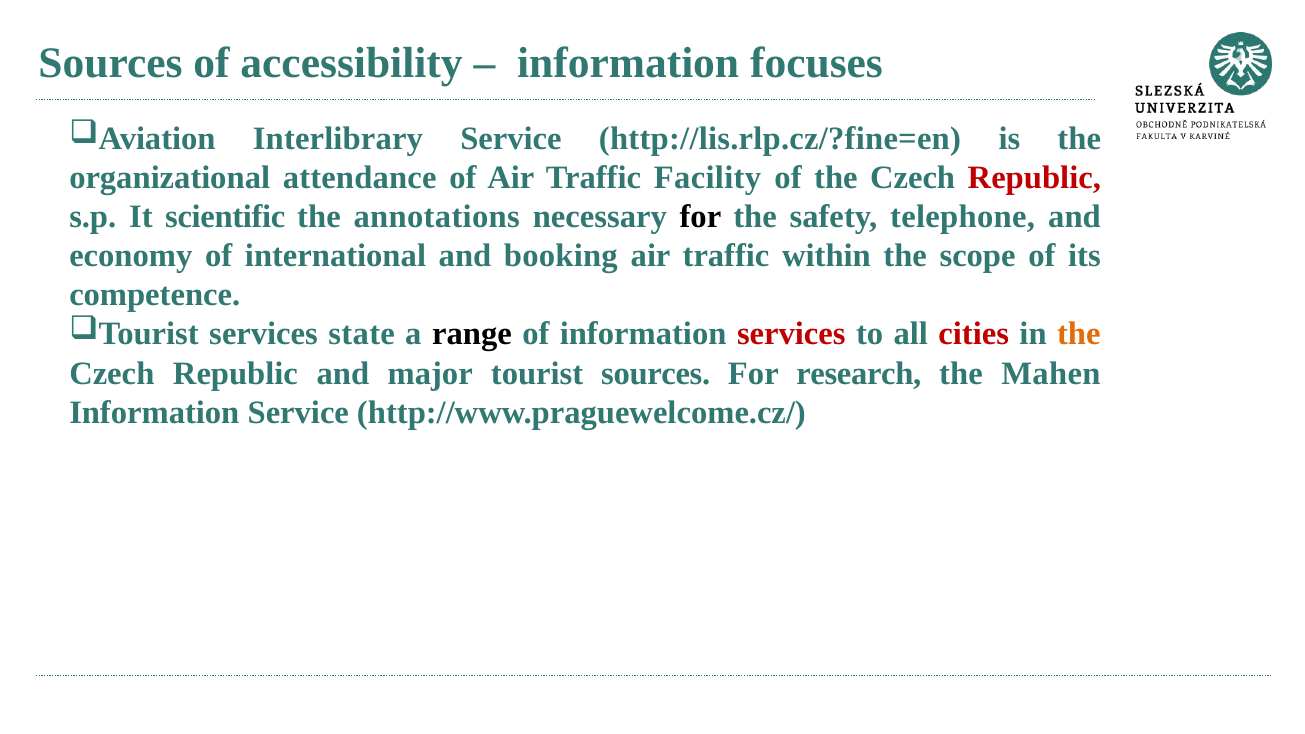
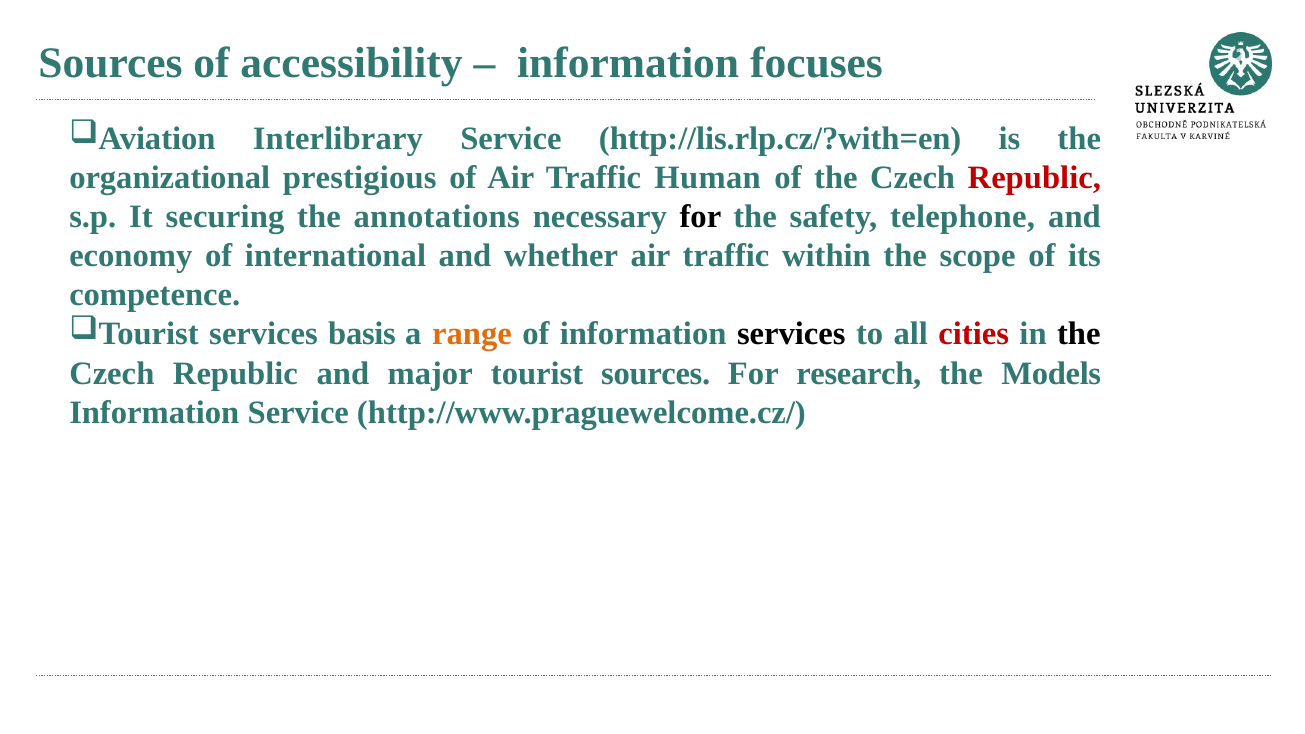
http://lis.rlp.cz/?fine=en: http://lis.rlp.cz/?fine=en -> http://lis.rlp.cz/?with=en (780, 138)
attendance: attendance -> prestigious (360, 178)
Facility: Facility -> Human (708, 178)
scientific: scientific -> securing (225, 217)
booking: booking -> whether (561, 256)
state: state -> basis (362, 334)
range colour: black -> orange (472, 334)
services colour: red -> black (791, 334)
the colour: orange -> black (1079, 334)
Mahen: Mahen -> Models (1051, 373)
